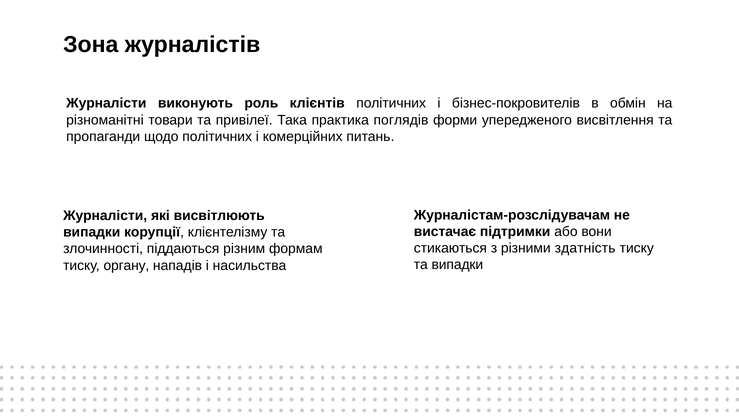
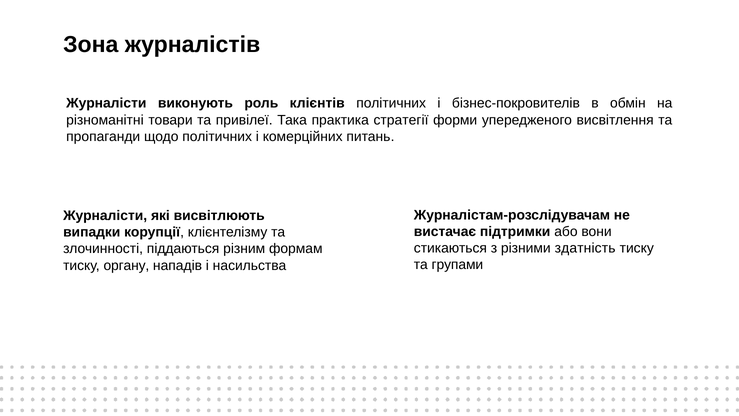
поглядів: поглядів -> стратегії (401, 120)
та випадки: випадки -> групами (457, 265)
